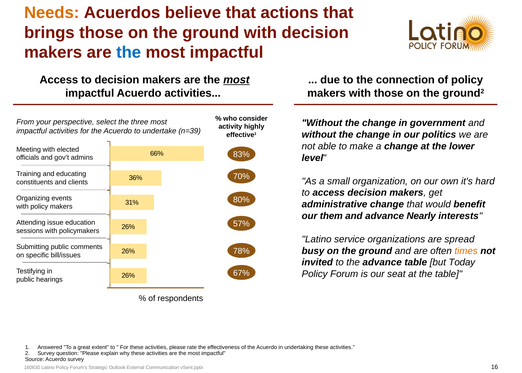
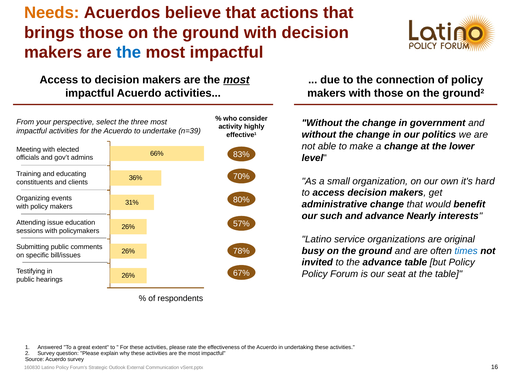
them: them -> such (331, 216)
spread: spread -> original (460, 239)
times colour: orange -> blue (466, 251)
but Today: Today -> Policy (462, 262)
